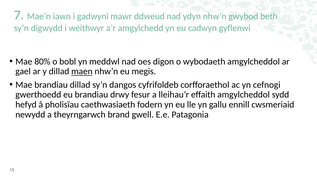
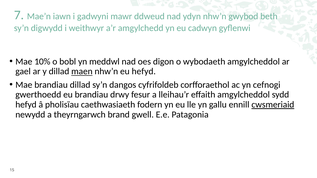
80%: 80% -> 10% (42, 62)
eu megis: megis -> hefyd (144, 72)
cwsmeriaid underline: none -> present (273, 105)
